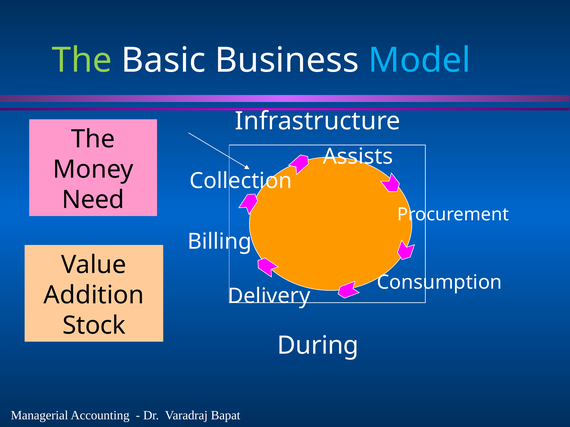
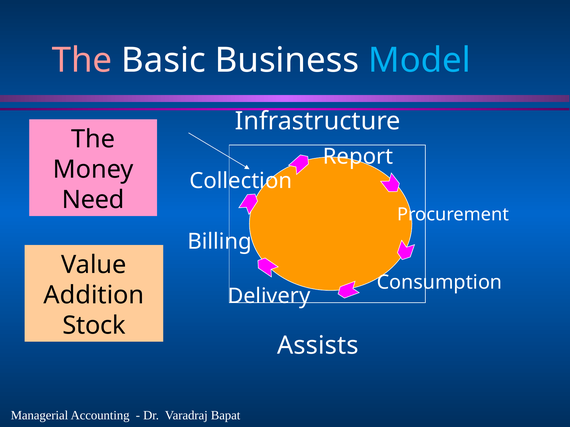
The colour: light green -> pink (82, 60)
Assists: Assists -> Report (358, 157)
During: During -> Assists (318, 346)
